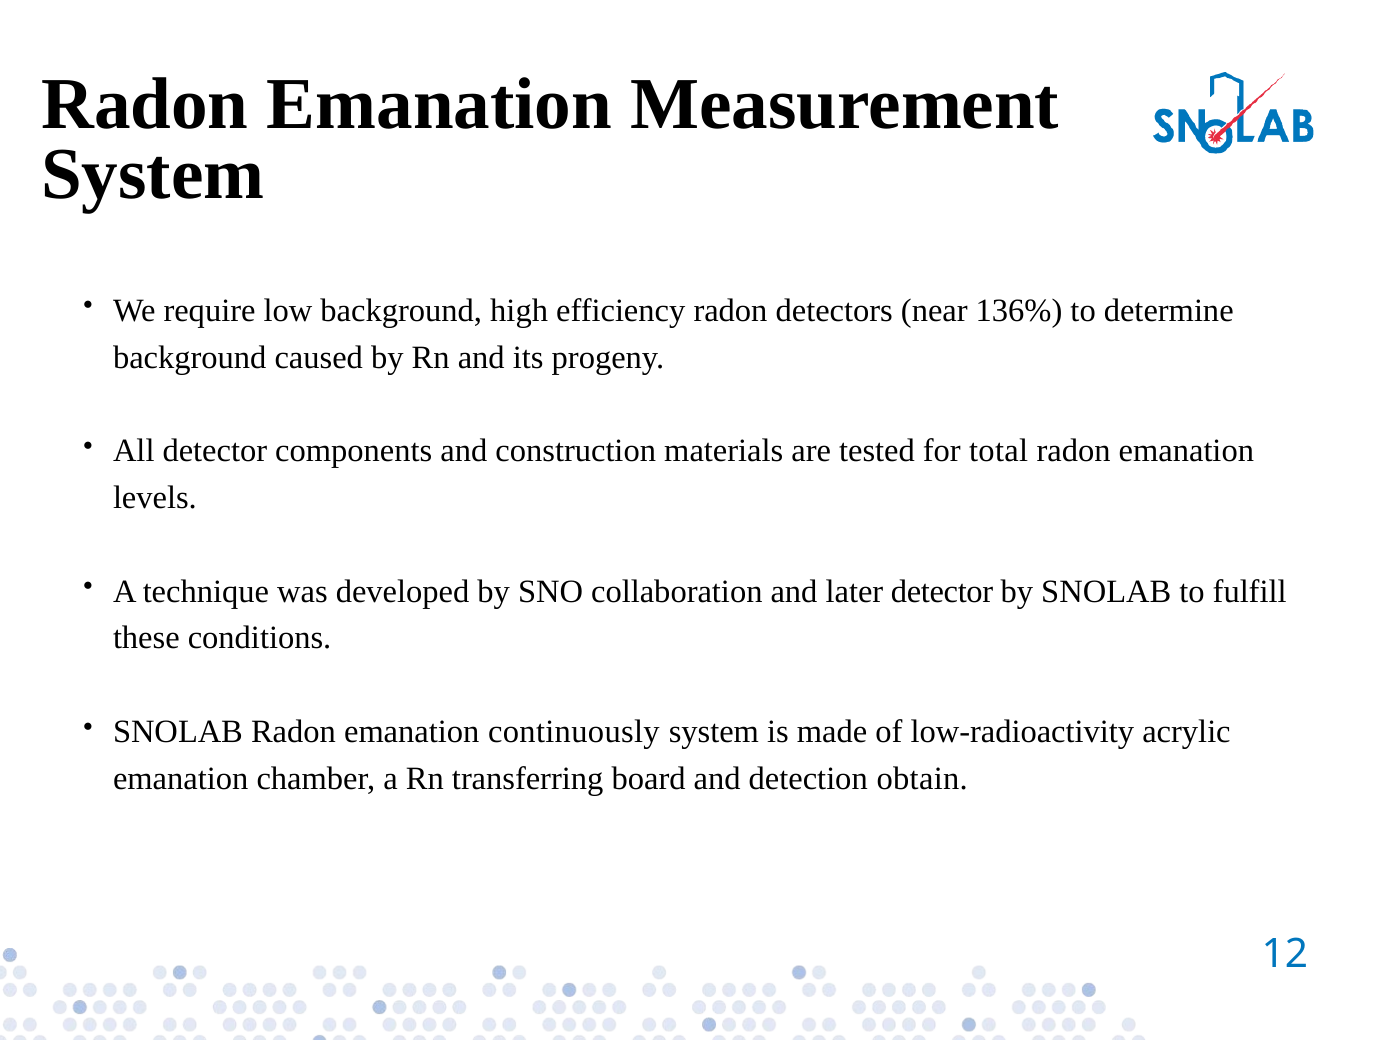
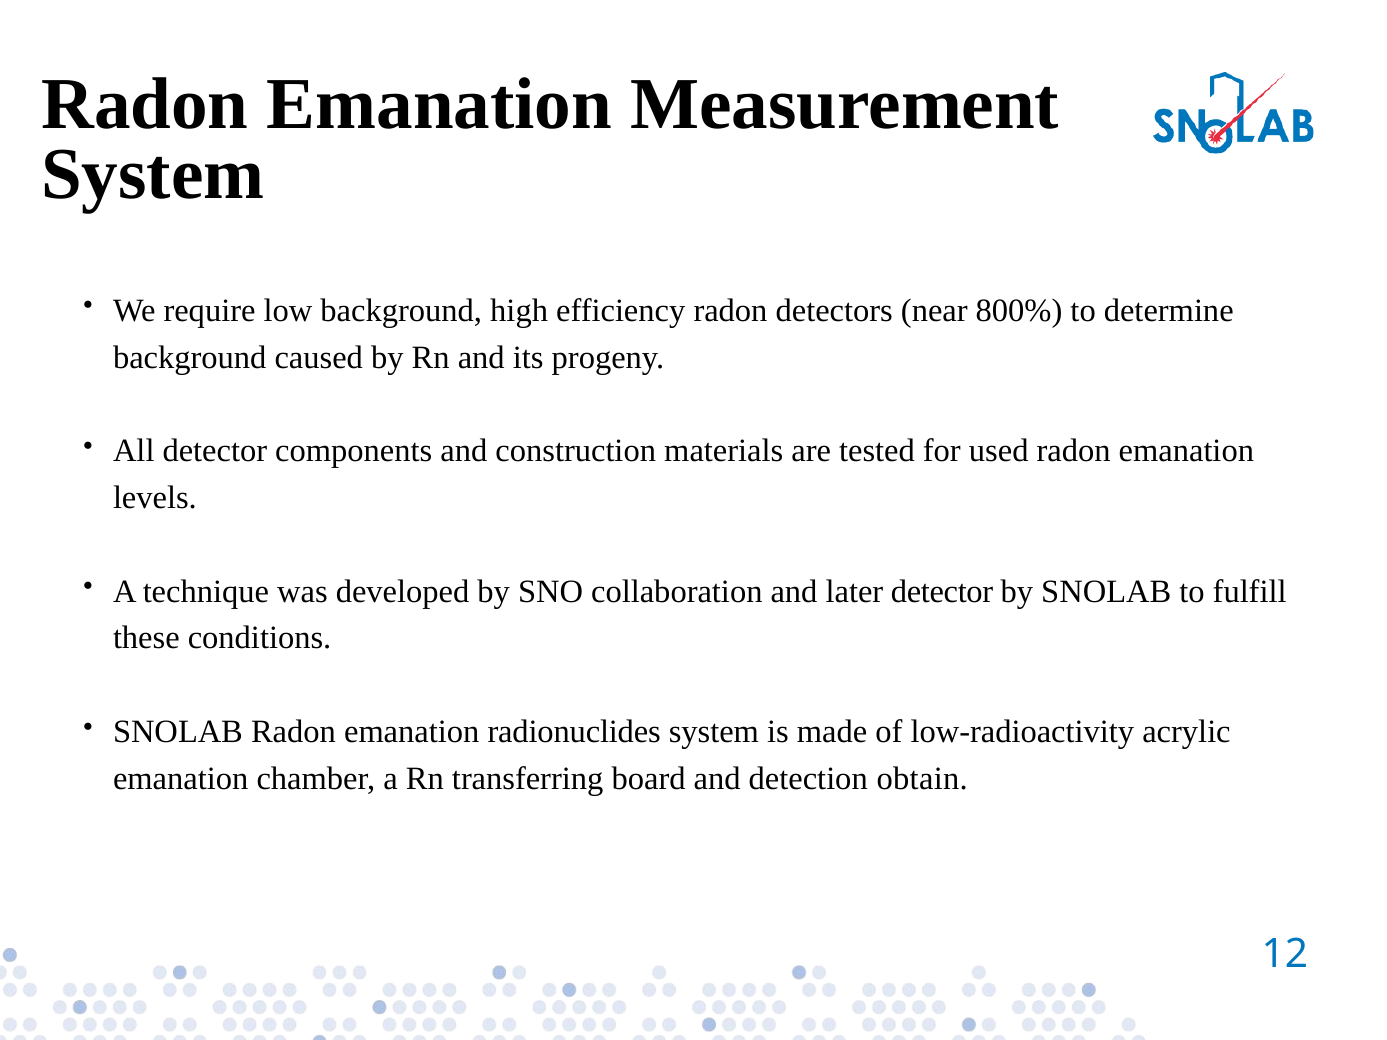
136%: 136% -> 800% (1019, 311)
total: total -> used (999, 451)
continuously: continuously -> radionuclides (574, 732)
